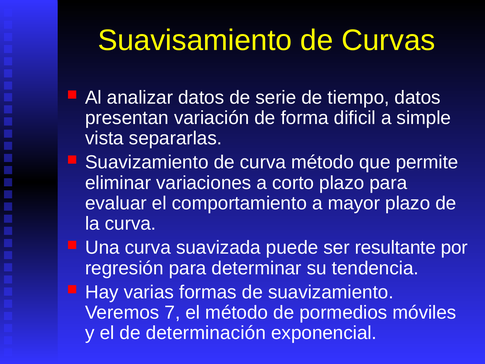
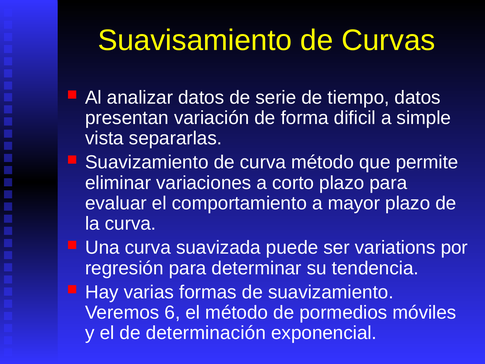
resultante: resultante -> variations (395, 248)
7: 7 -> 6 (172, 312)
